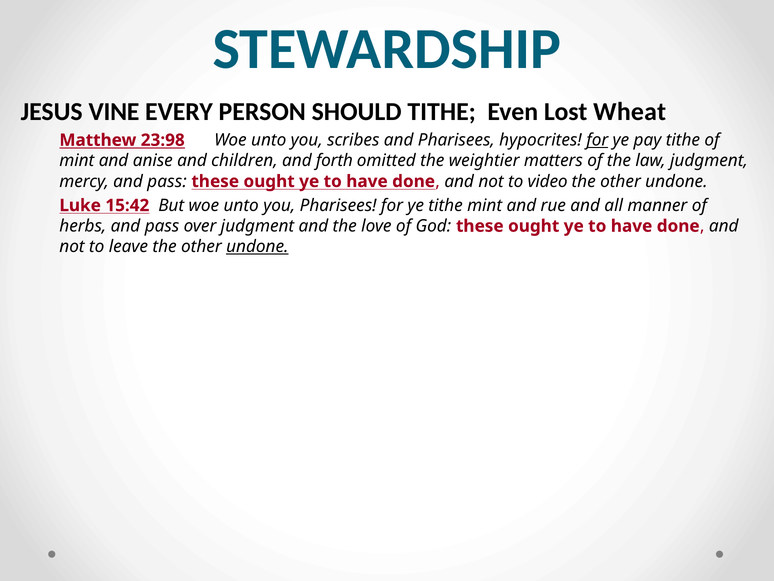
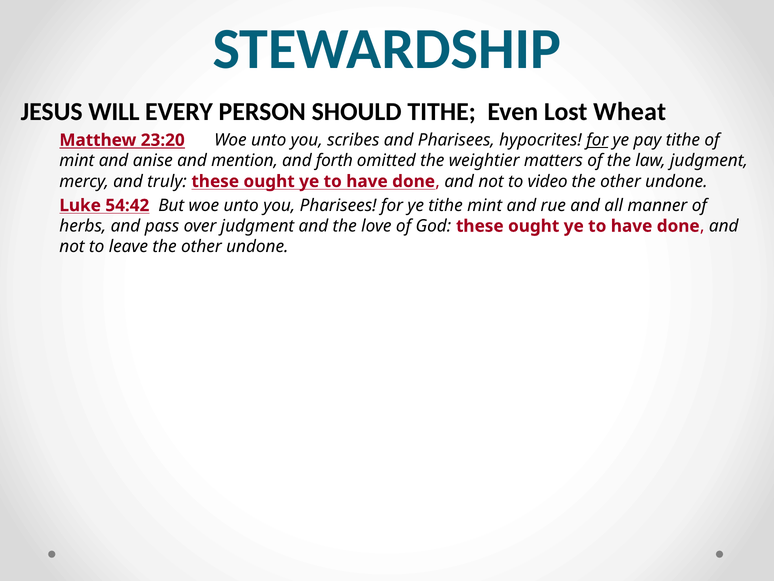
VINE: VINE -> WILL (114, 111)
23:98: 23:98 -> 23:20 (163, 140)
children: children -> mention (245, 161)
mercy and pass: pass -> truly (167, 181)
15:42: 15:42 -> 54:42 (127, 205)
undone underline: present -> none (257, 246)
